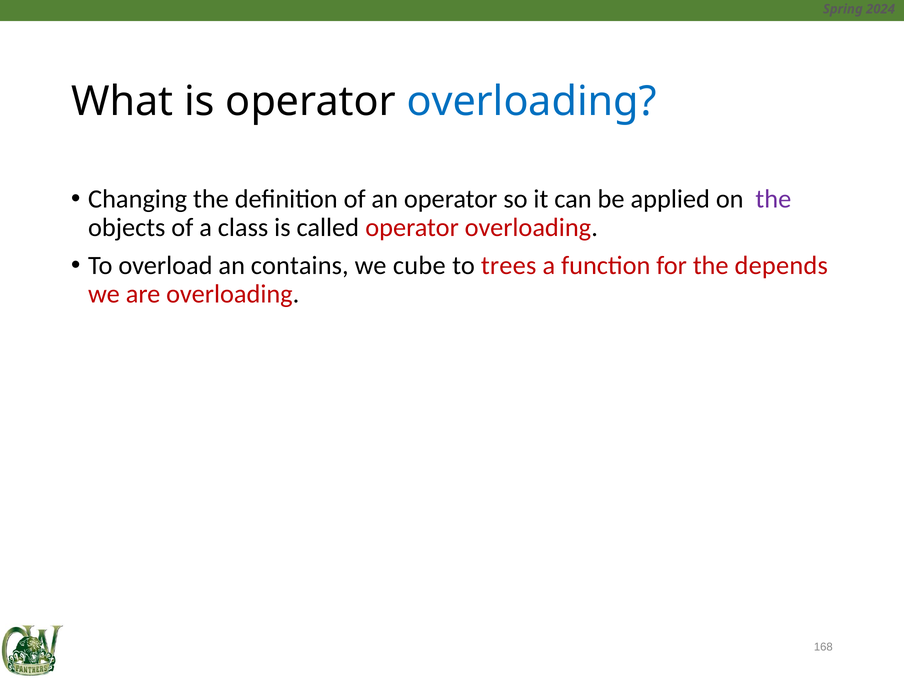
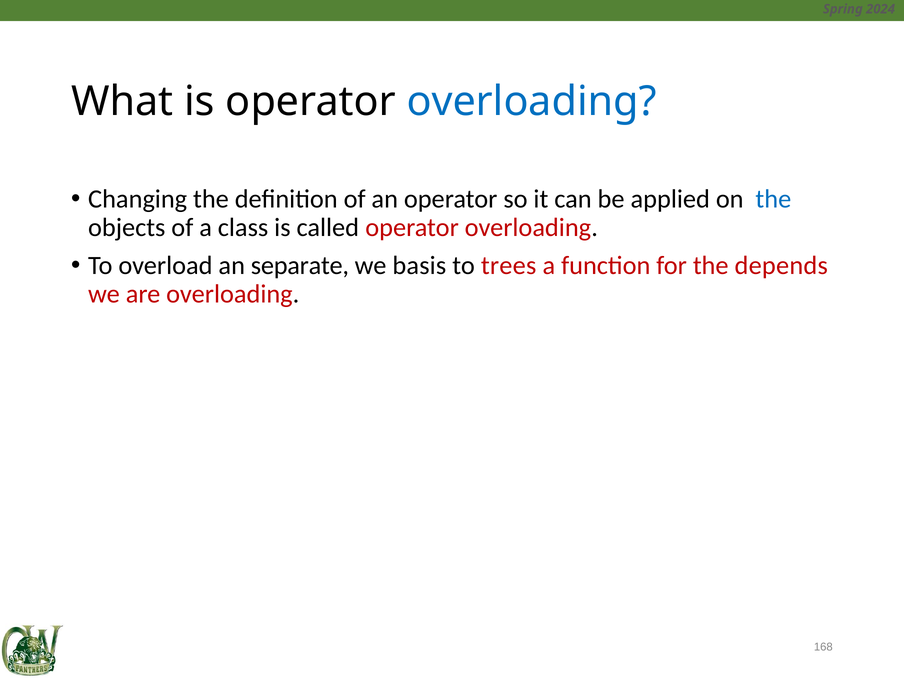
the colour: purple -> blue (773, 199)
contains: contains -> separate (300, 265)
cube: cube -> basis (419, 265)
